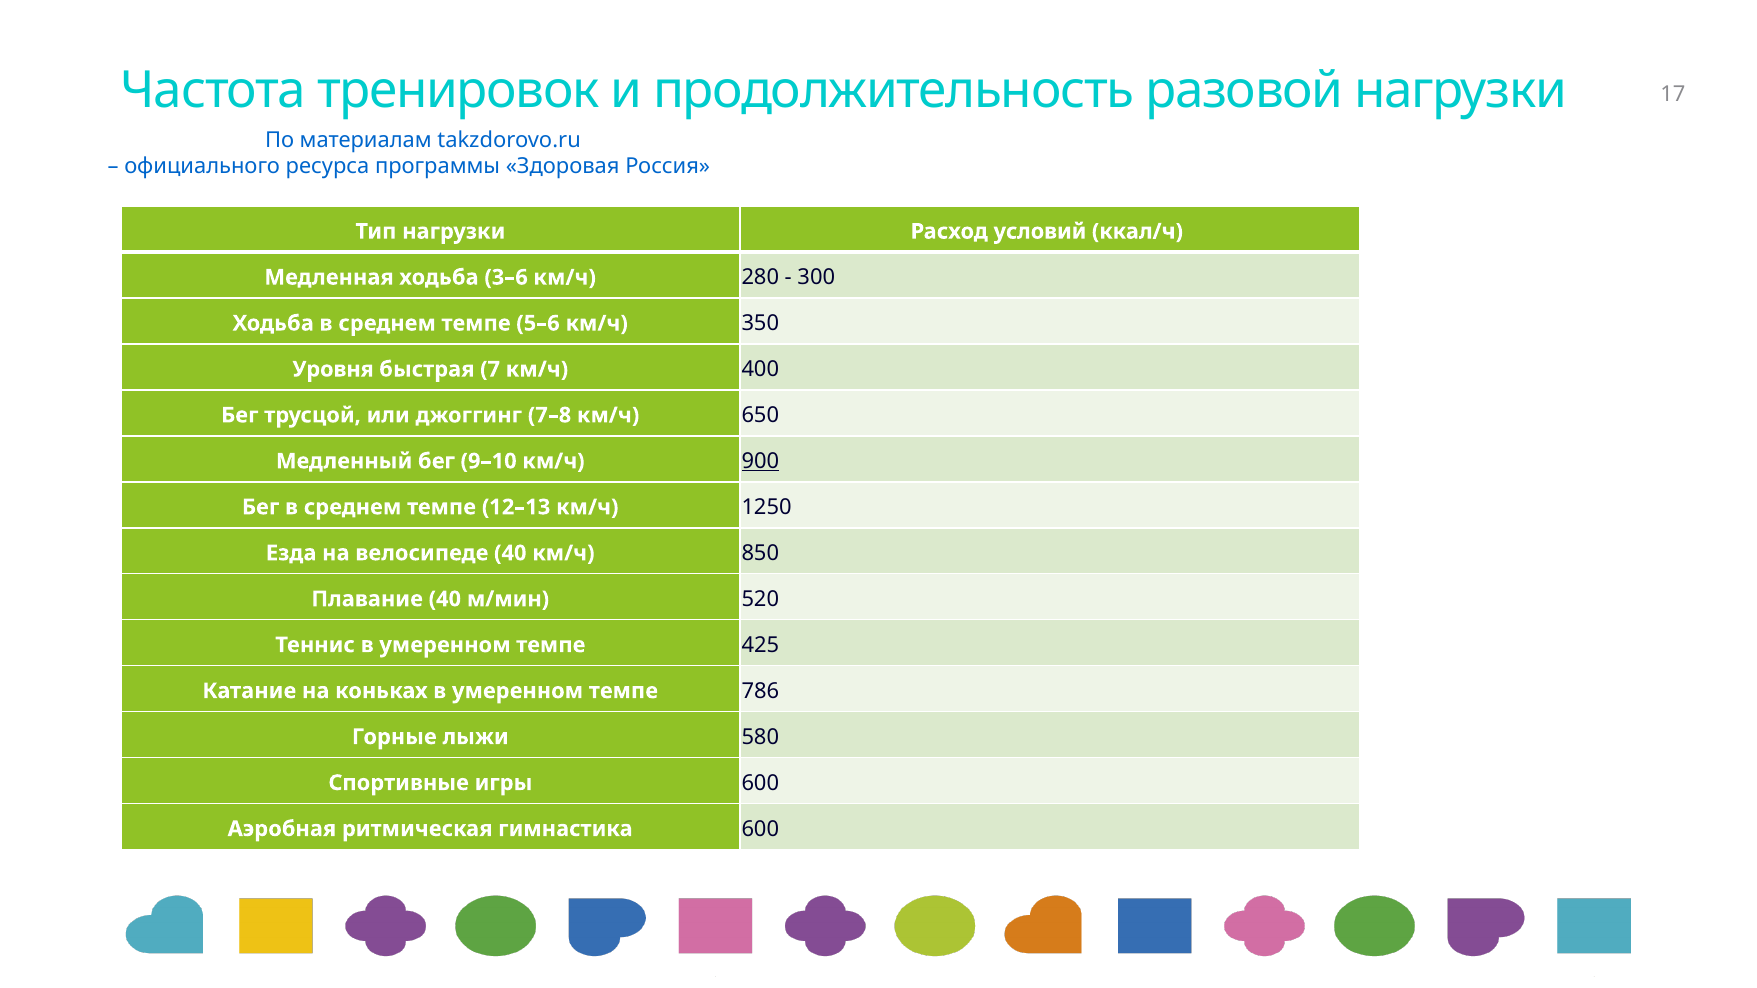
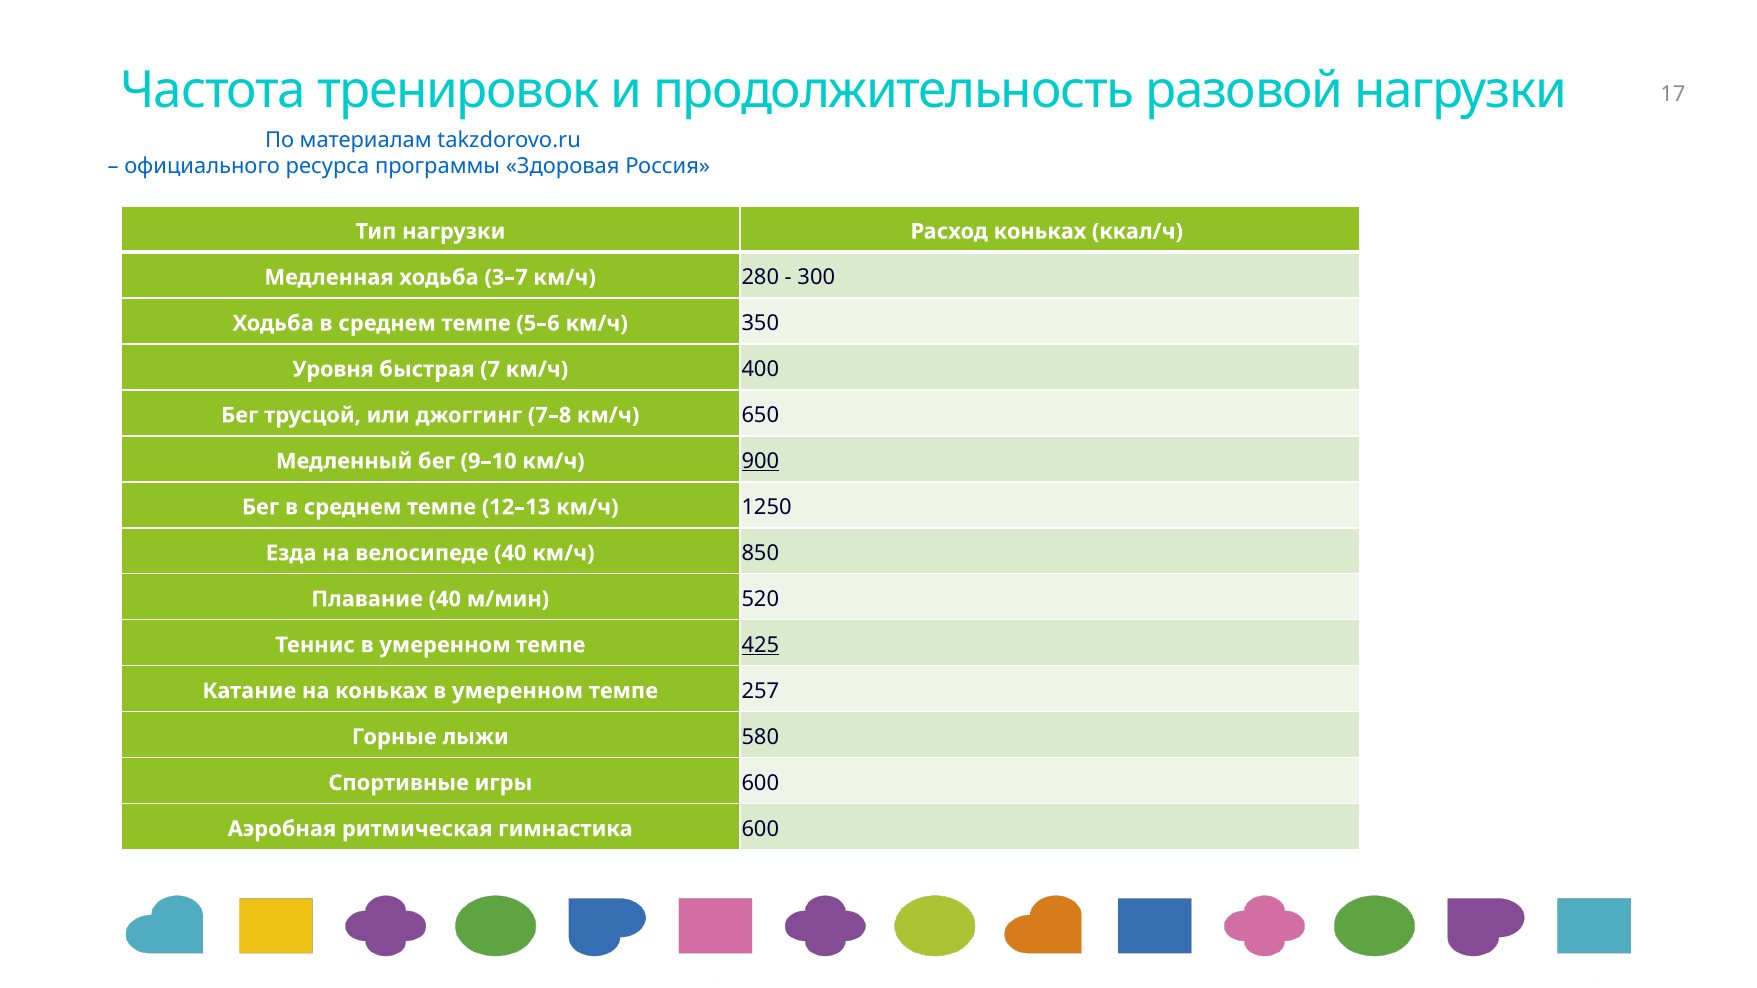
Расход условий: условий -> коньках (1040, 232)
3–6: 3–6 -> 3–7 (506, 277)
425 underline: none -> present (760, 645)
786: 786 -> 257 (760, 691)
